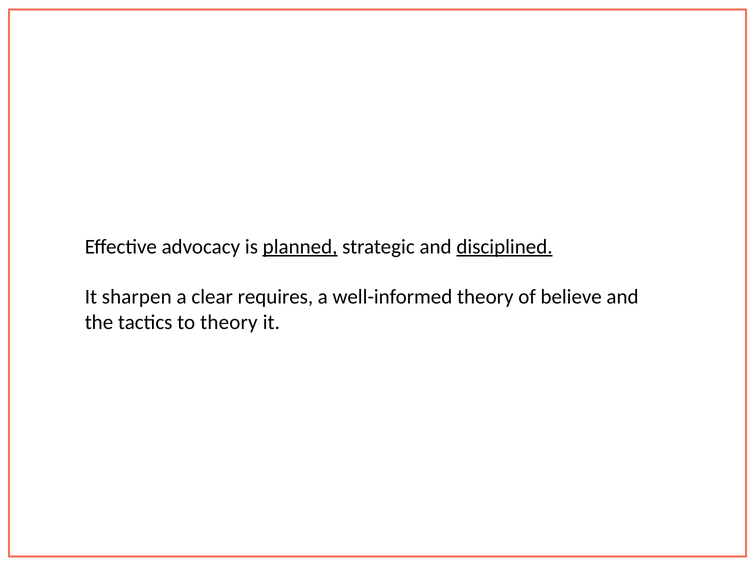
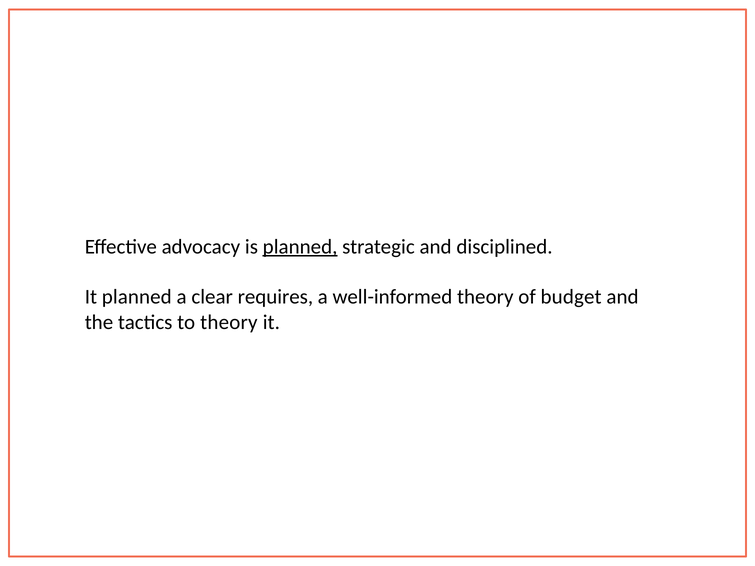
disciplined underline: present -> none (505, 247)
It sharpen: sharpen -> planned (137, 297)
believe: believe -> budget (571, 297)
